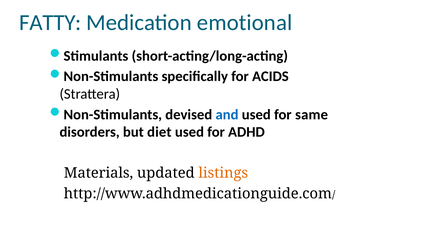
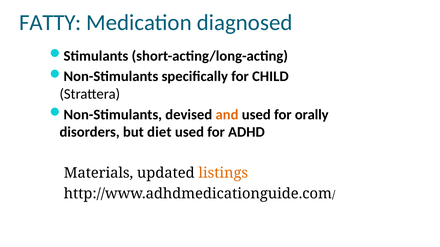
emotional: emotional -> diagnosed (245, 23)
ACIDS: ACIDS -> CHILD (270, 77)
and colour: blue -> orange (227, 115)
same: same -> orally (312, 115)
